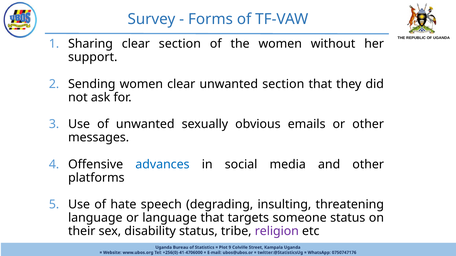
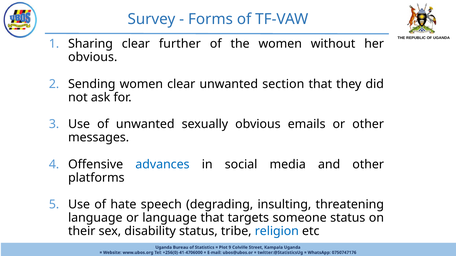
clear section: section -> further (180, 44)
support: support -> obvious (93, 57)
religion colour: purple -> blue (277, 232)
